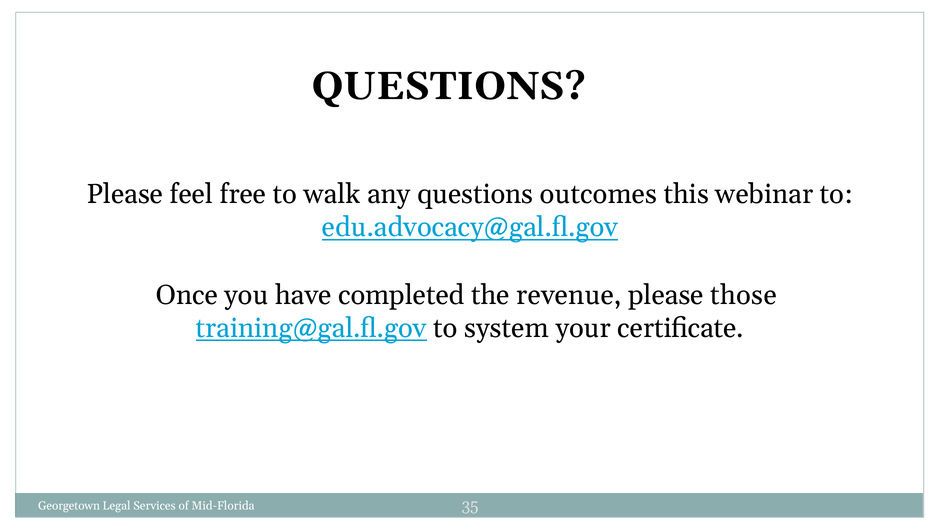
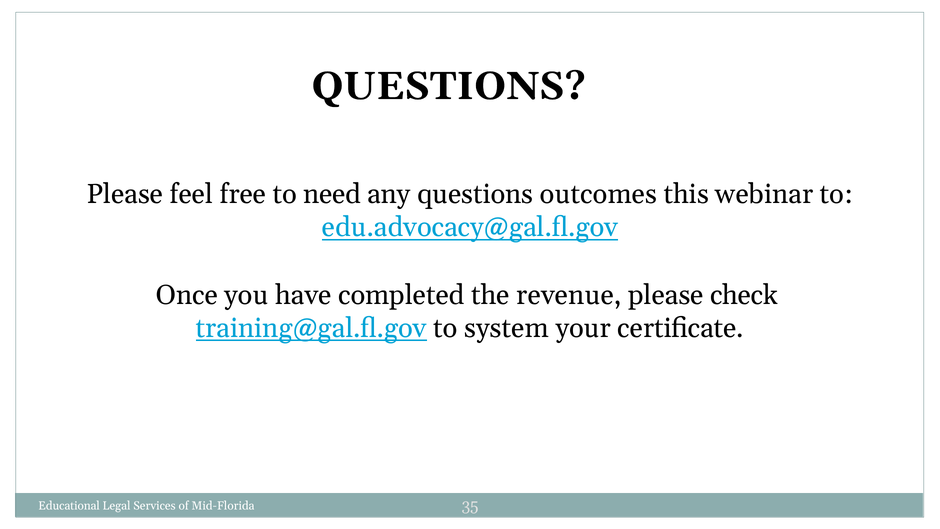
walk: walk -> need (332, 194)
those: those -> check (744, 295)
Georgetown: Georgetown -> Educational (69, 506)
